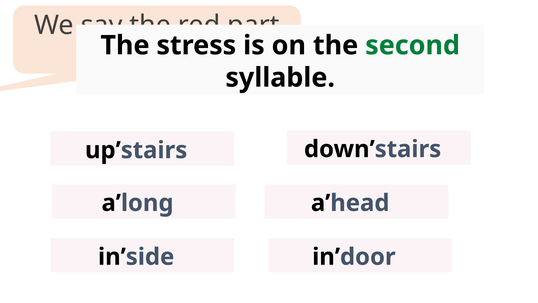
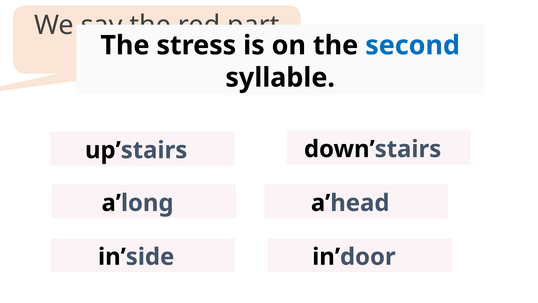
second colour: green -> blue (413, 45)
